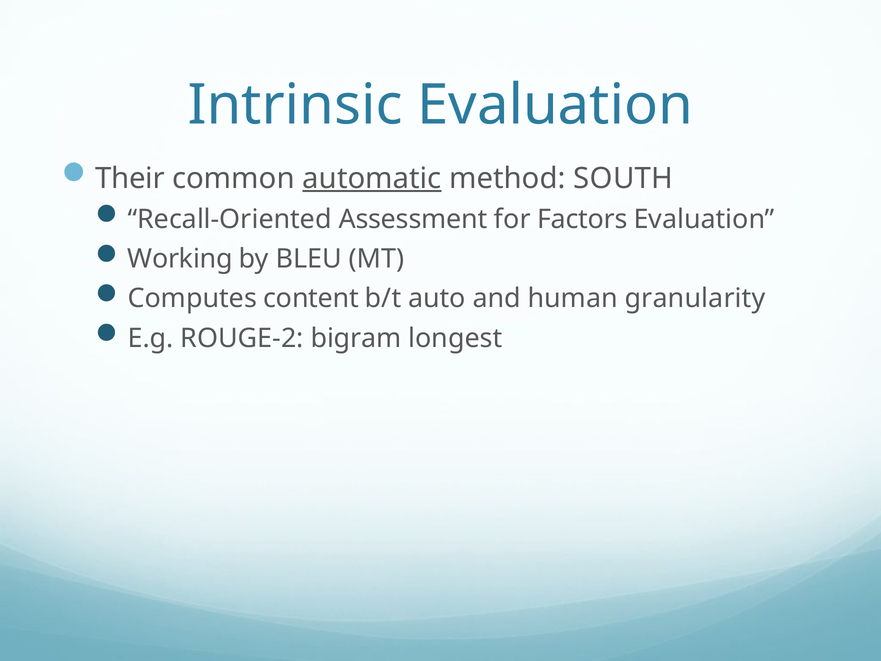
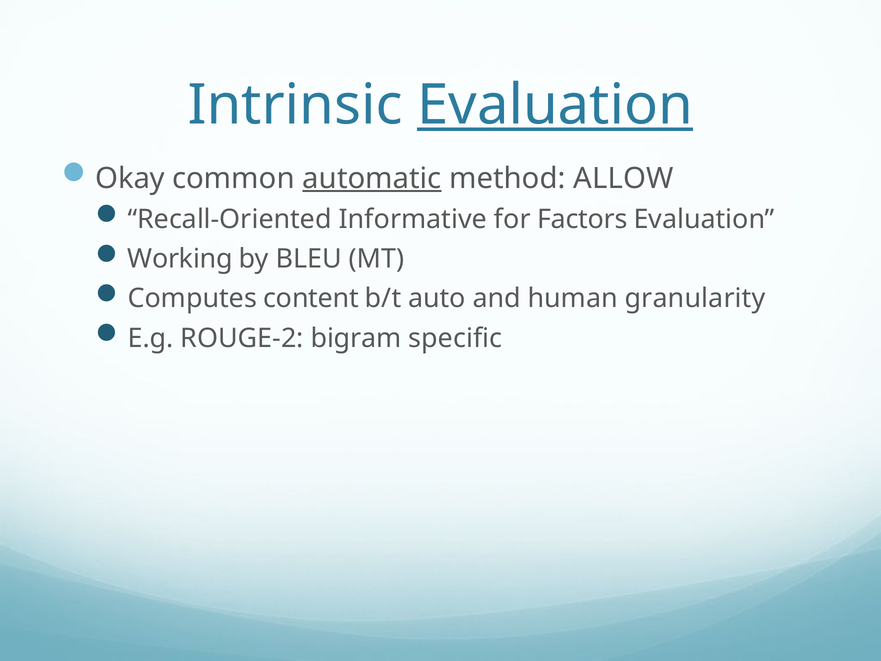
Evaluation underline: none -> present (555, 105)
Their: Their -> Okay (130, 178)
SOUTH: SOUTH -> ALLOW (623, 178)
Assessment: Assessment -> Informative (413, 219)
longest: longest -> specific (455, 338)
